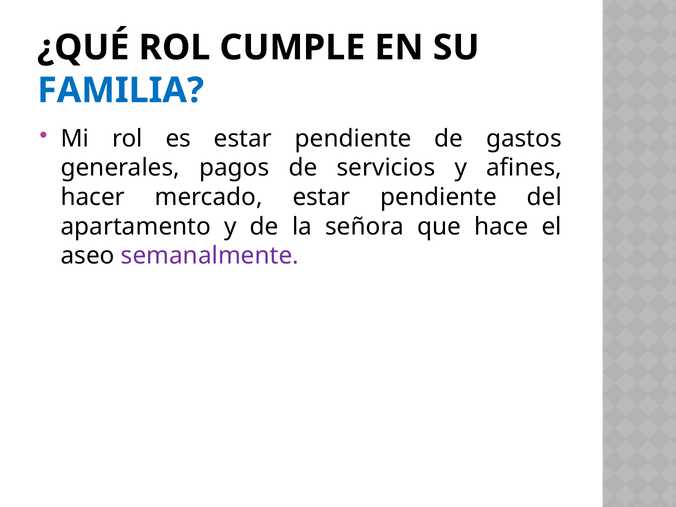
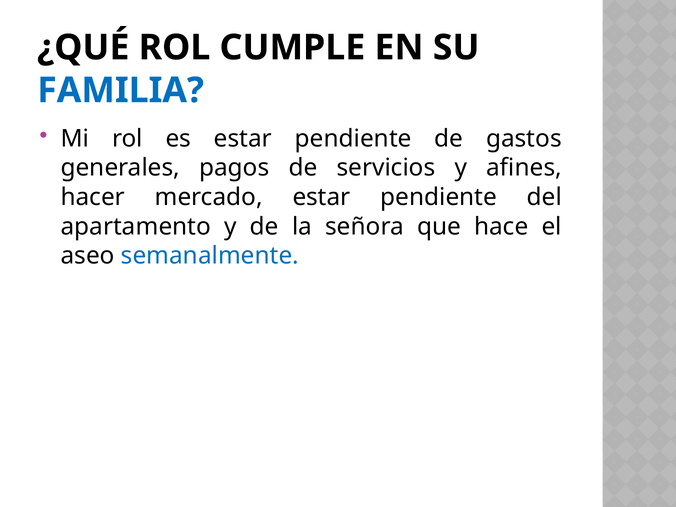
semanalmente colour: purple -> blue (210, 256)
